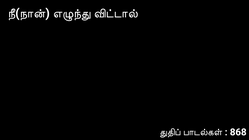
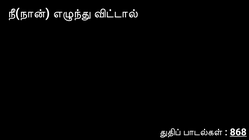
868 underline: none -> present (238, 132)
